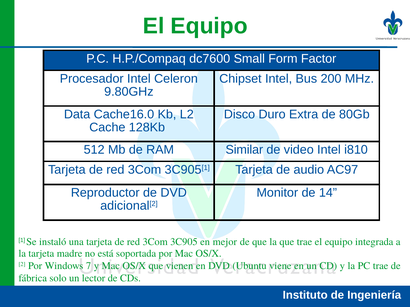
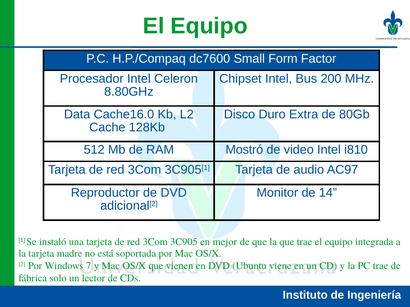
9.80GHz: 9.80GHz -> 8.80GHz (129, 92)
Similar: Similar -> Mostró (244, 150)
